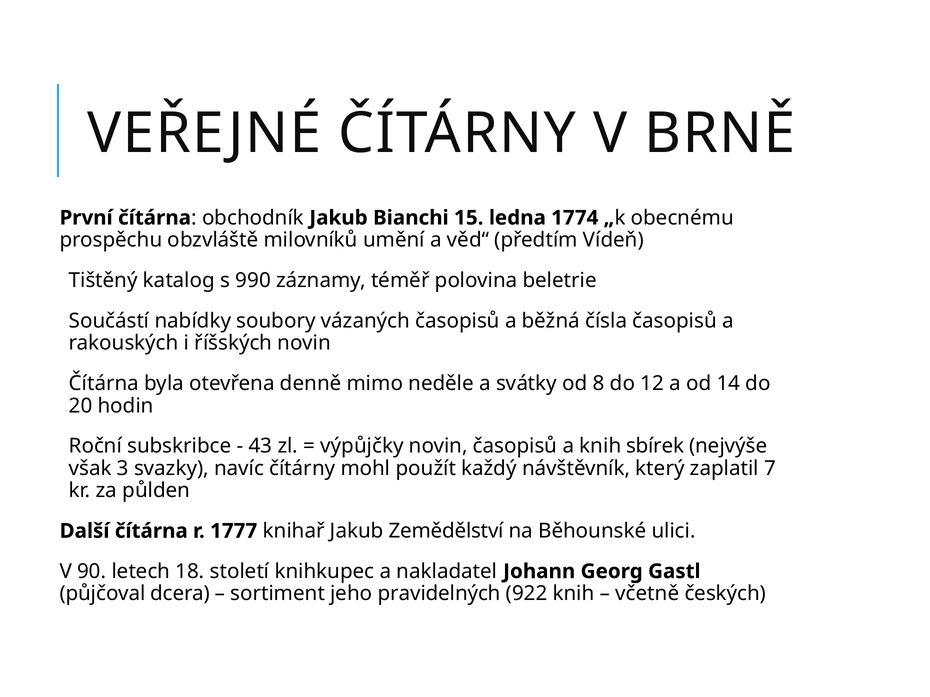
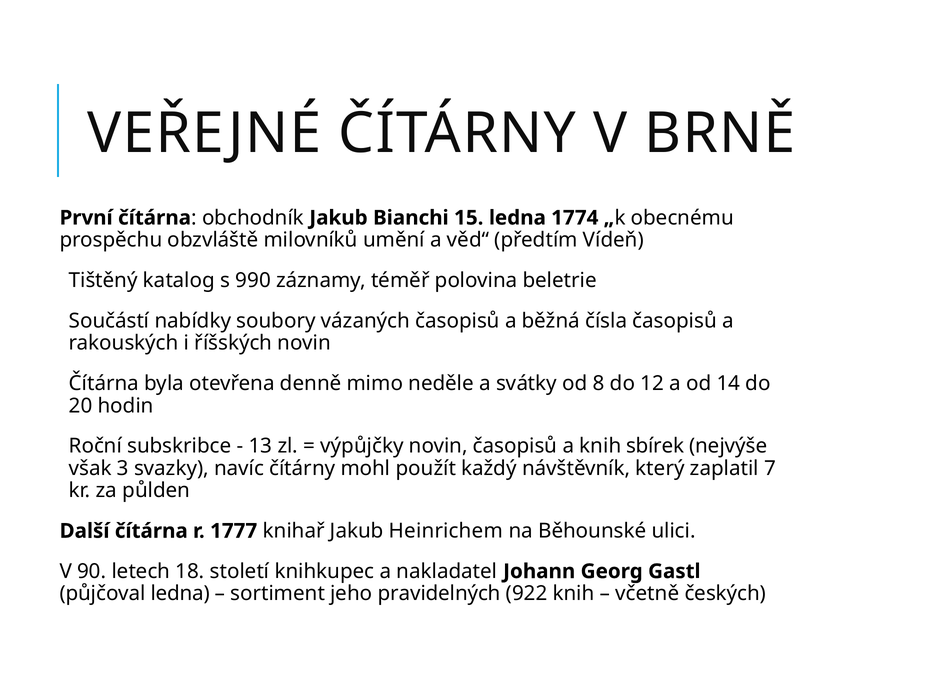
43: 43 -> 13 (260, 446)
Zemědělství: Zemědělství -> Heinrichem (446, 531)
půjčoval dcera: dcera -> ledna (180, 594)
